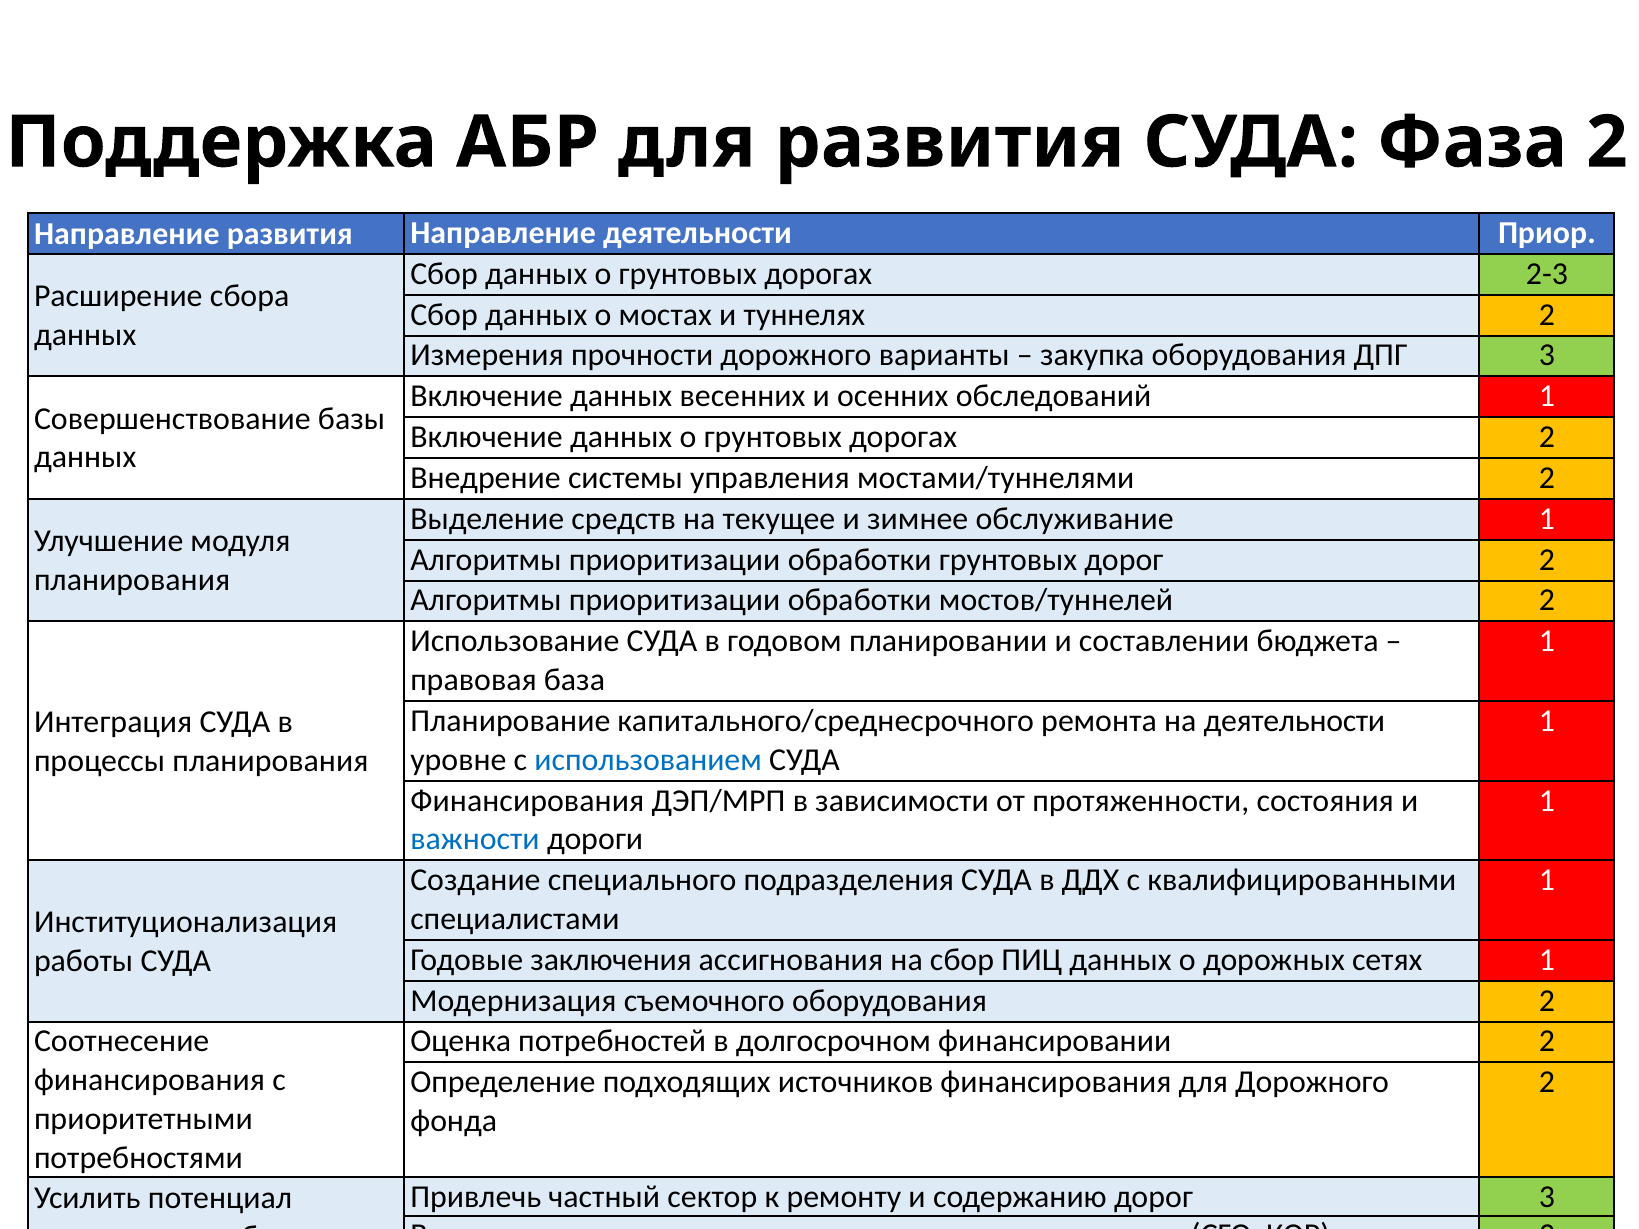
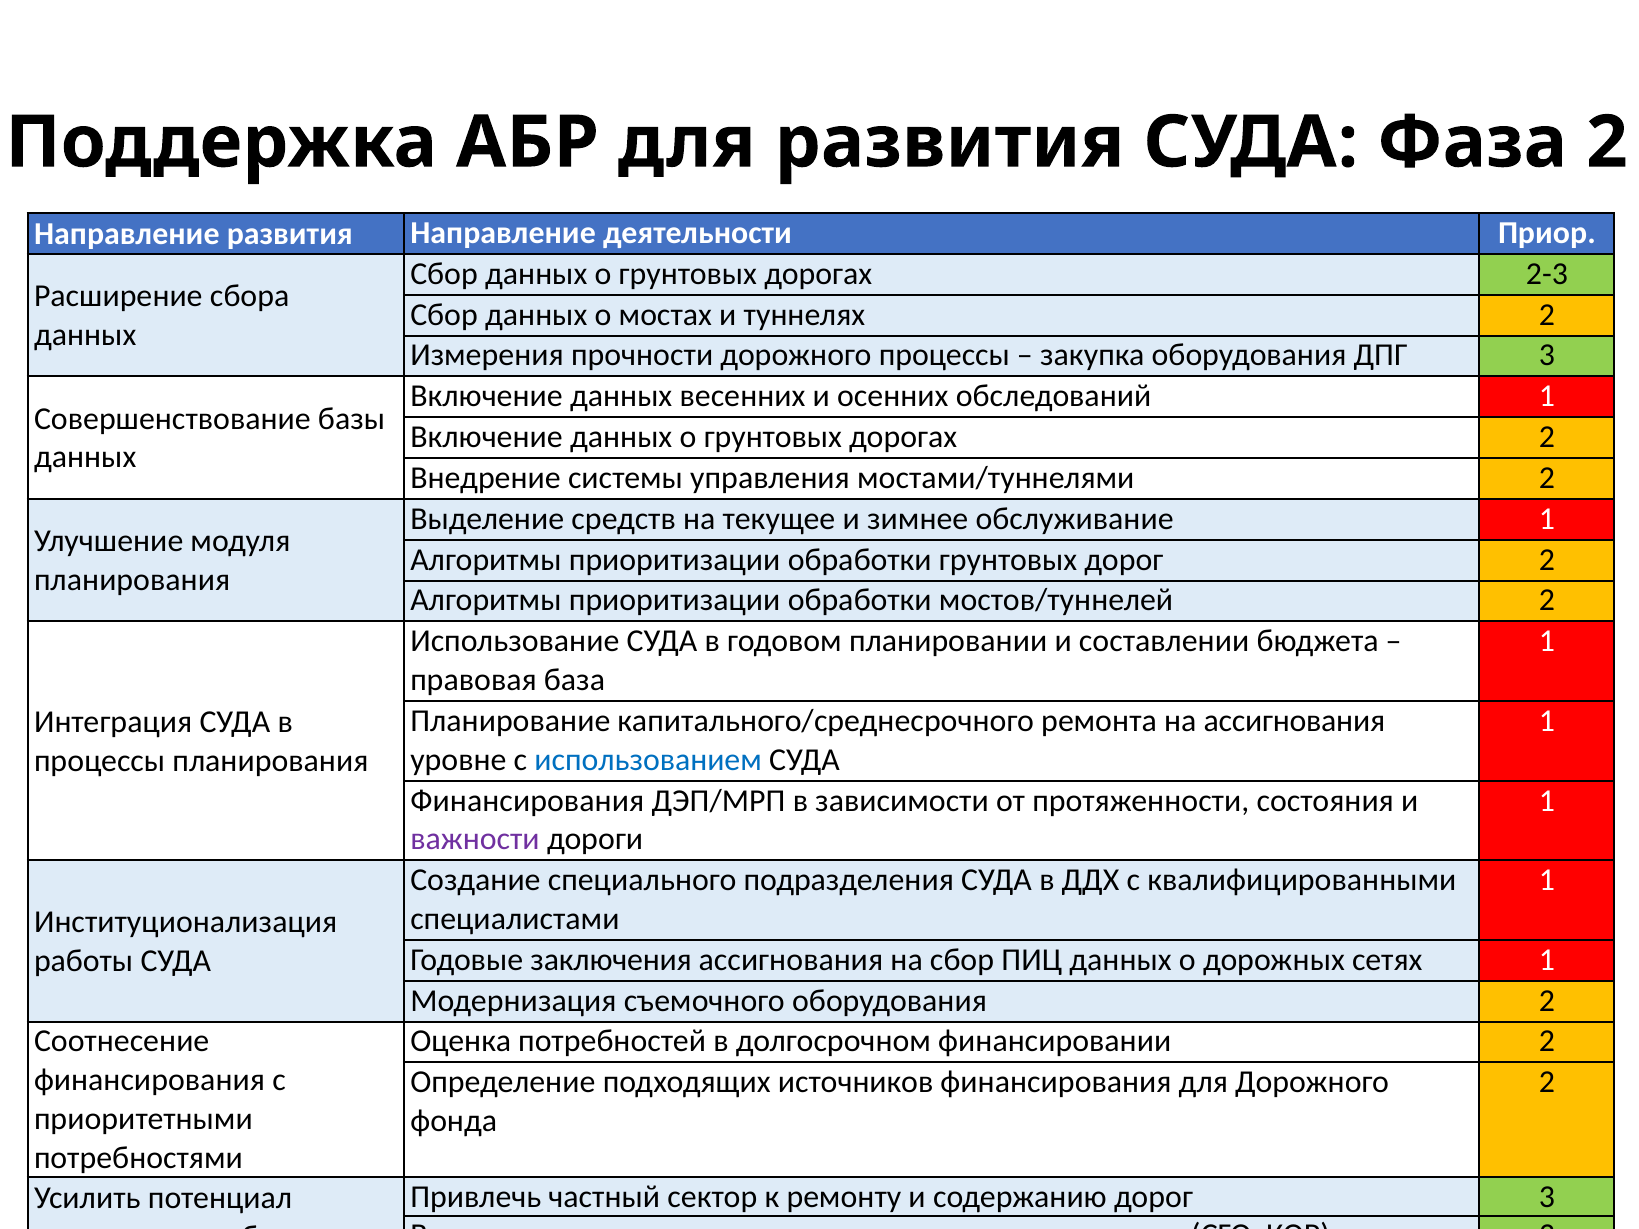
дорожного варианты: варианты -> процессы (944, 355)
на деятельности: деятельности -> ассигнования (1294, 721)
важности colour: blue -> purple (475, 839)
